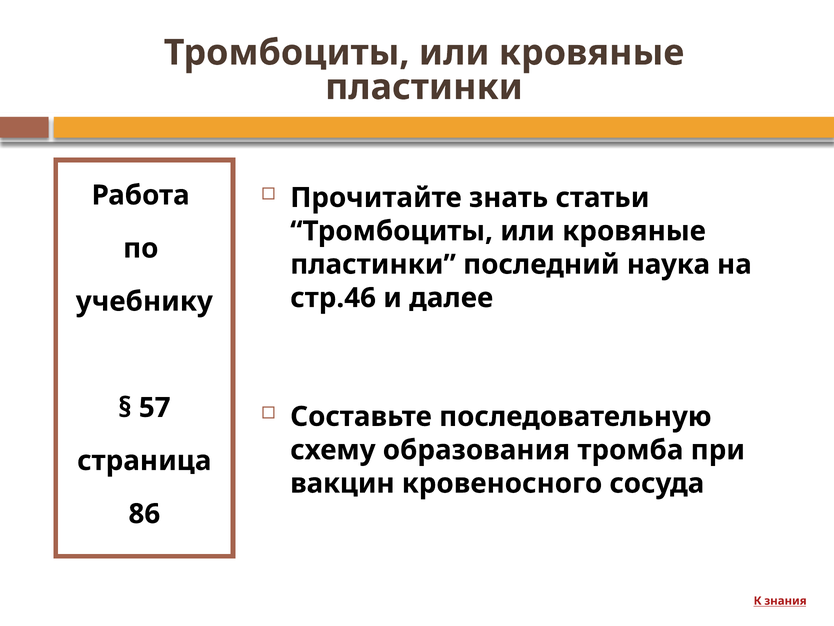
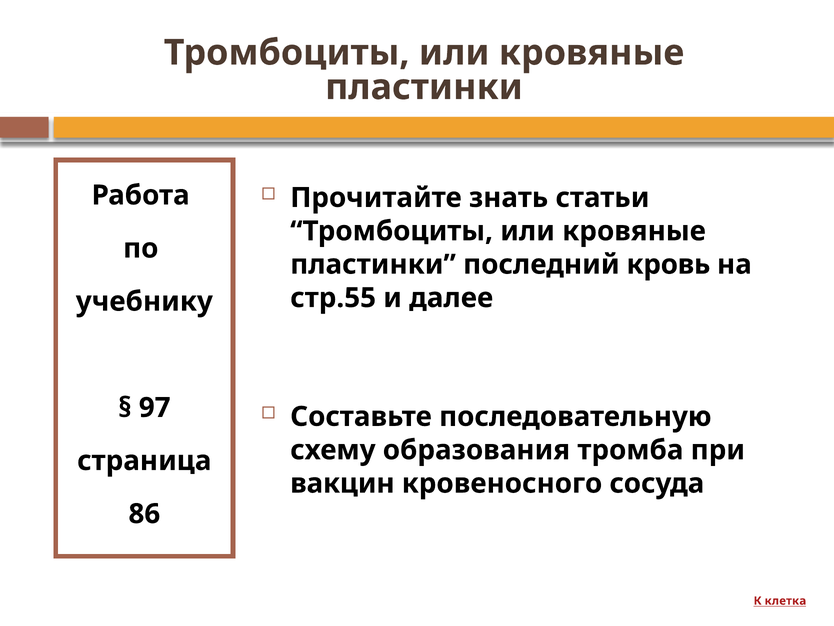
наука: наука -> кровь (668, 264)
стр.46: стр.46 -> стр.55 (333, 298)
57: 57 -> 97 (155, 407)
знания: знания -> клетка (785, 600)
